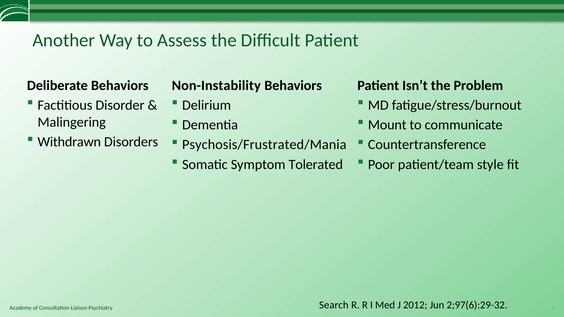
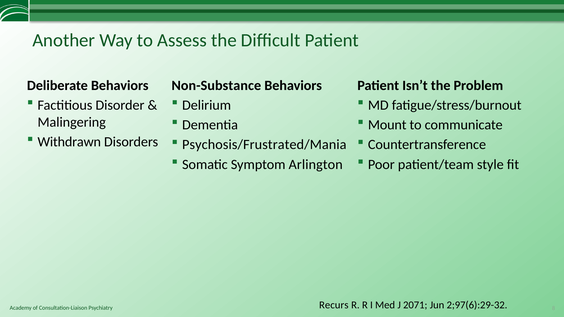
Non-Instability: Non-Instability -> Non-Substance (216, 86)
Tolerated: Tolerated -> Arlington (316, 165)
Search: Search -> Recurs (334, 305)
2012: 2012 -> 2071 (415, 305)
